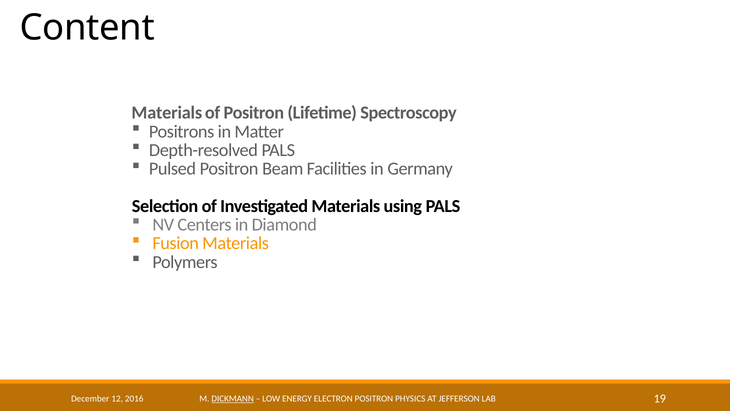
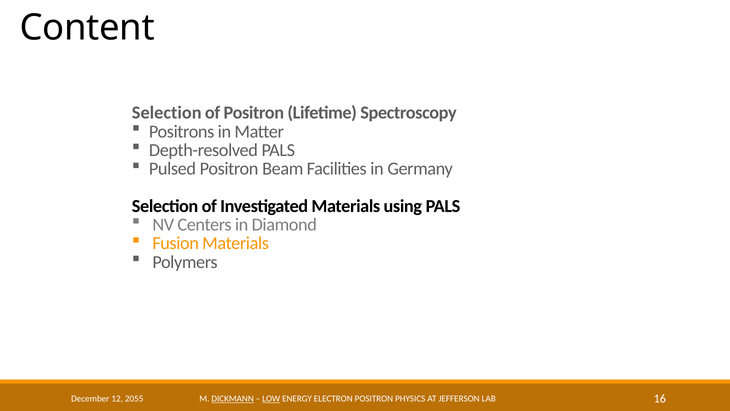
Materials: Materials -> Selection (167, 113)
2016: 2016 -> 2055 (134, 398)
LOW underline: none -> present (271, 398)
19: 19 -> 16 (660, 398)
